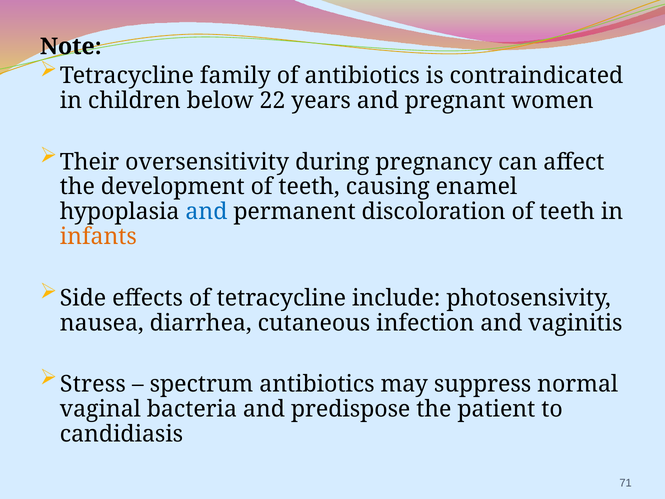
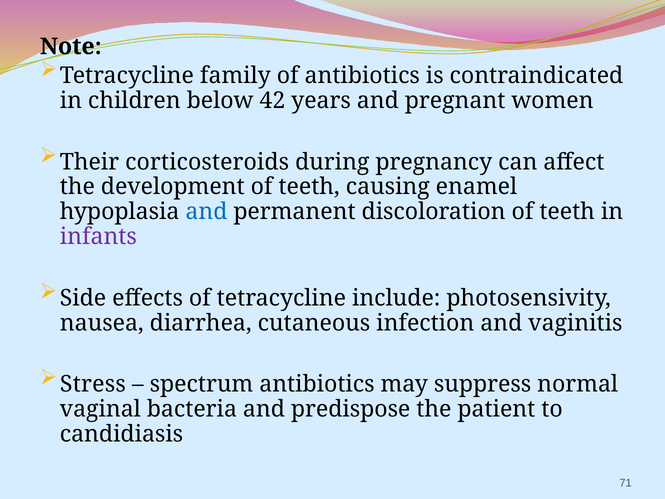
22: 22 -> 42 (272, 101)
oversensitivity: oversensitivity -> corticosteroids (207, 162)
infants colour: orange -> purple (98, 237)
